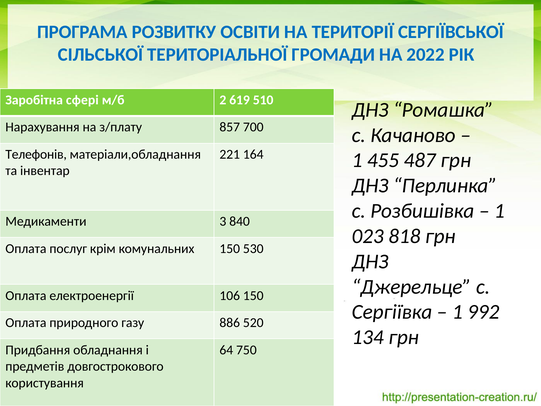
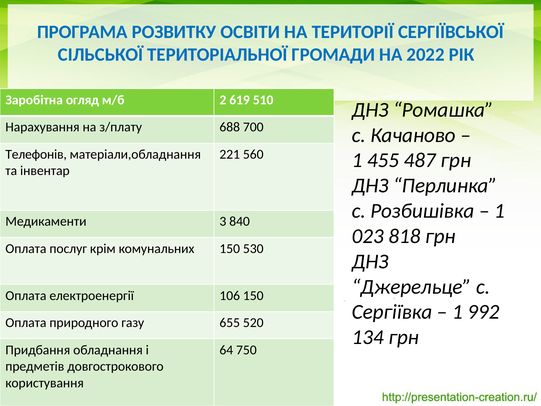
сфері: сфері -> огляд (82, 100)
857: 857 -> 688 (230, 127)
164: 164 -> 560 (253, 154)
886: 886 -> 655 (230, 323)
